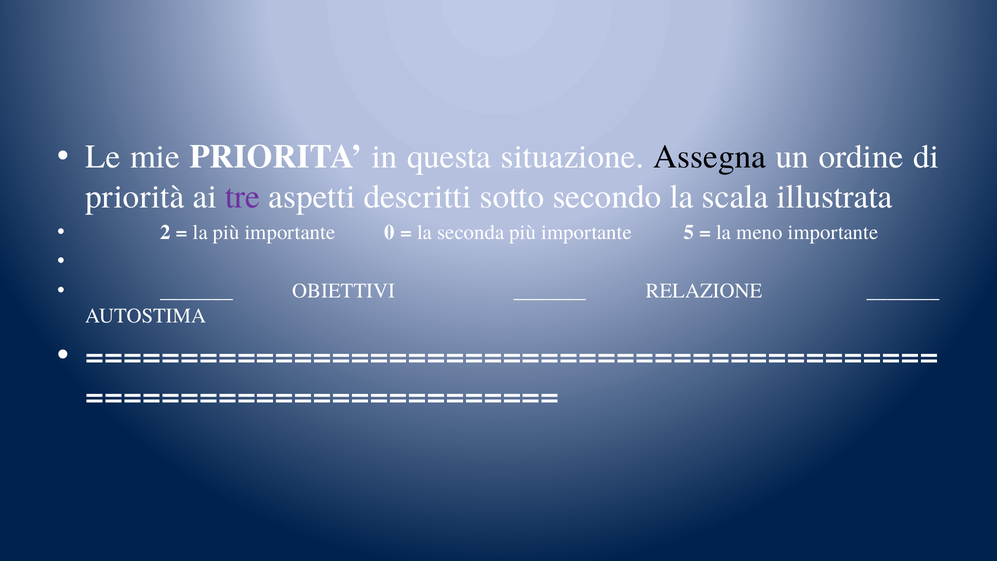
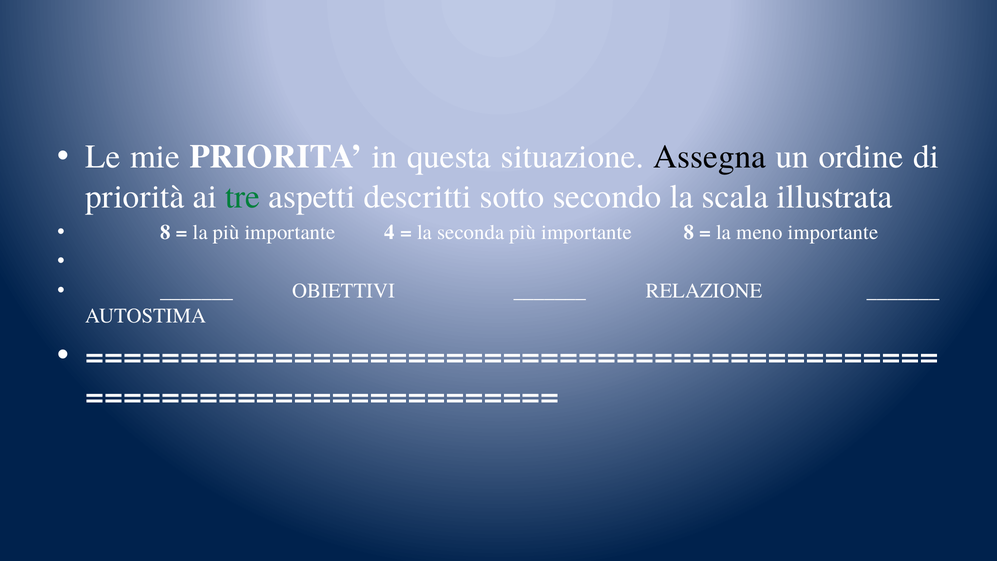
tre colour: purple -> green (243, 197)
2: 2 -> 8 (165, 233)
0: 0 -> 4 (390, 233)
importante 5: 5 -> 8 (689, 233)
